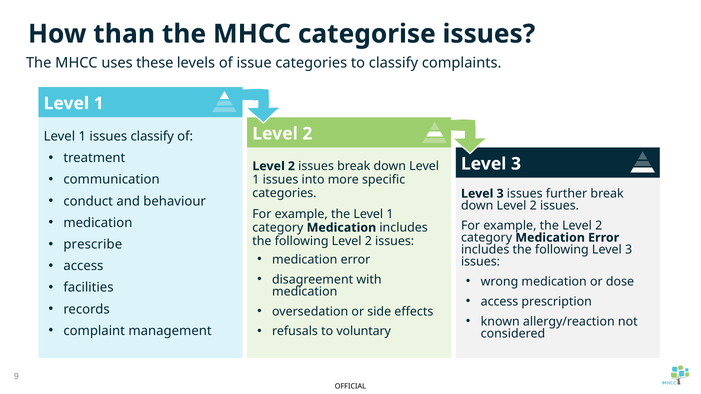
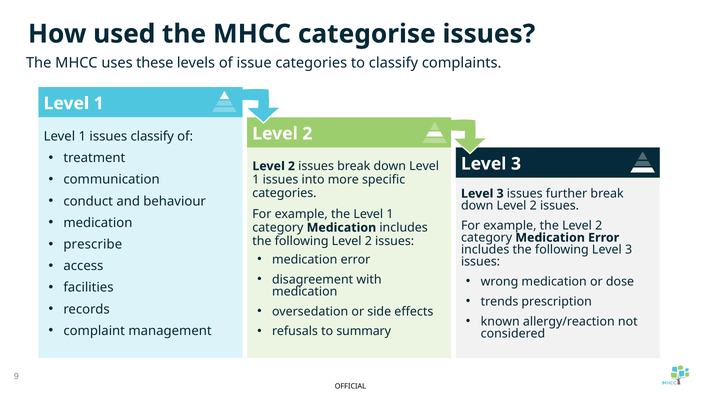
than: than -> used (124, 34)
access: access -> trends (500, 302)
voluntary: voluntary -> summary (364, 332)
